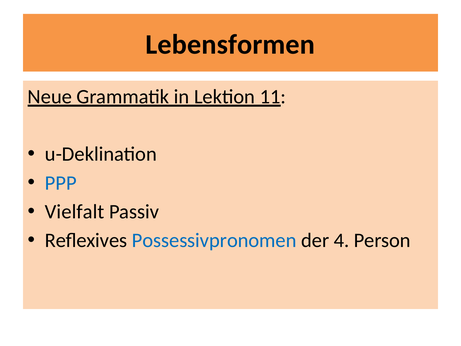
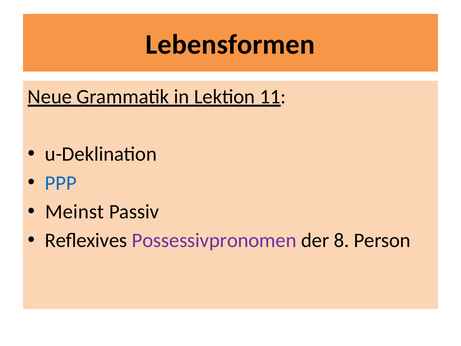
Vielfalt: Vielfalt -> Meinst (75, 211)
Possessivpronomen colour: blue -> purple (214, 240)
4: 4 -> 8 (342, 240)
